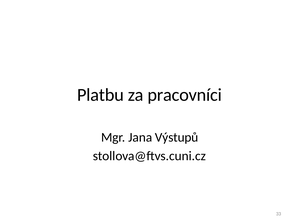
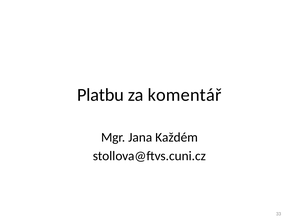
pracovníci: pracovníci -> komentář (185, 95)
Výstupů: Výstupů -> Každém (177, 137)
